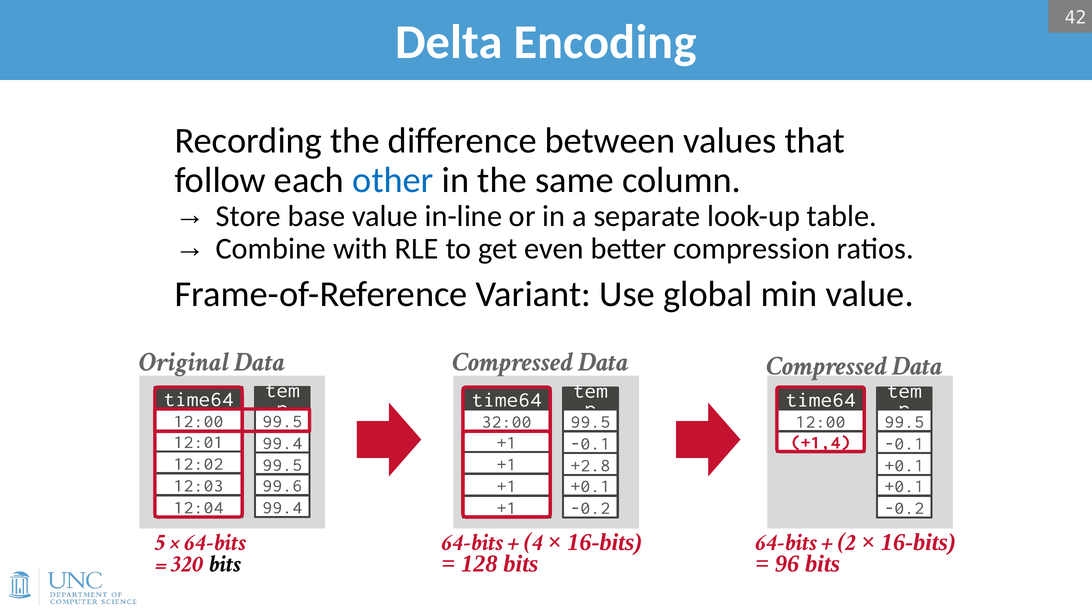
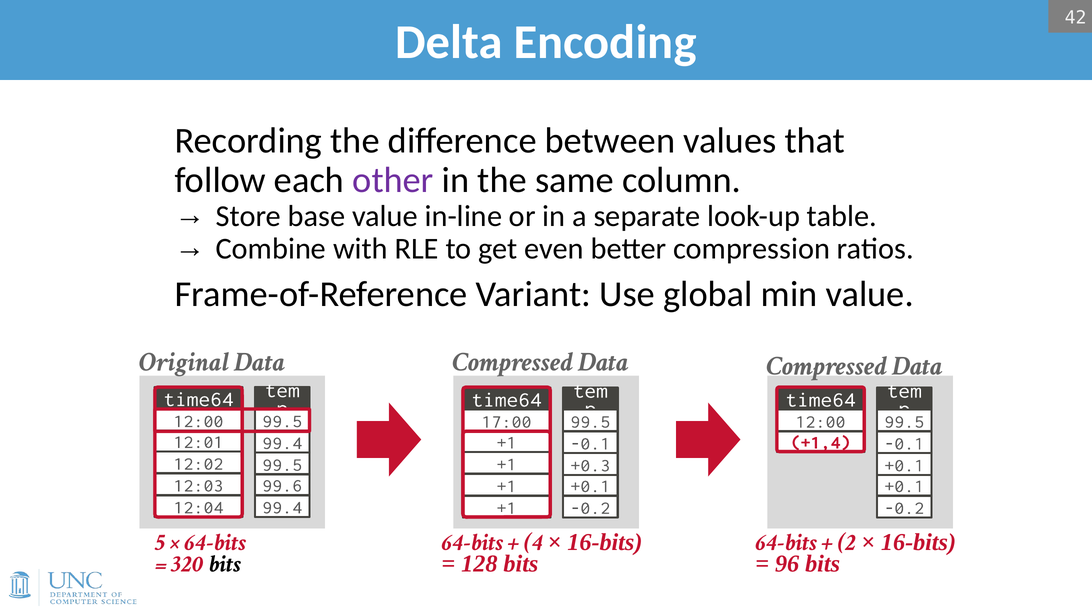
other colour: blue -> purple (393, 180)
32:00: 32:00 -> 17:00 (507, 422)
+2.8: +2.8 -> +0.3 (590, 465)
